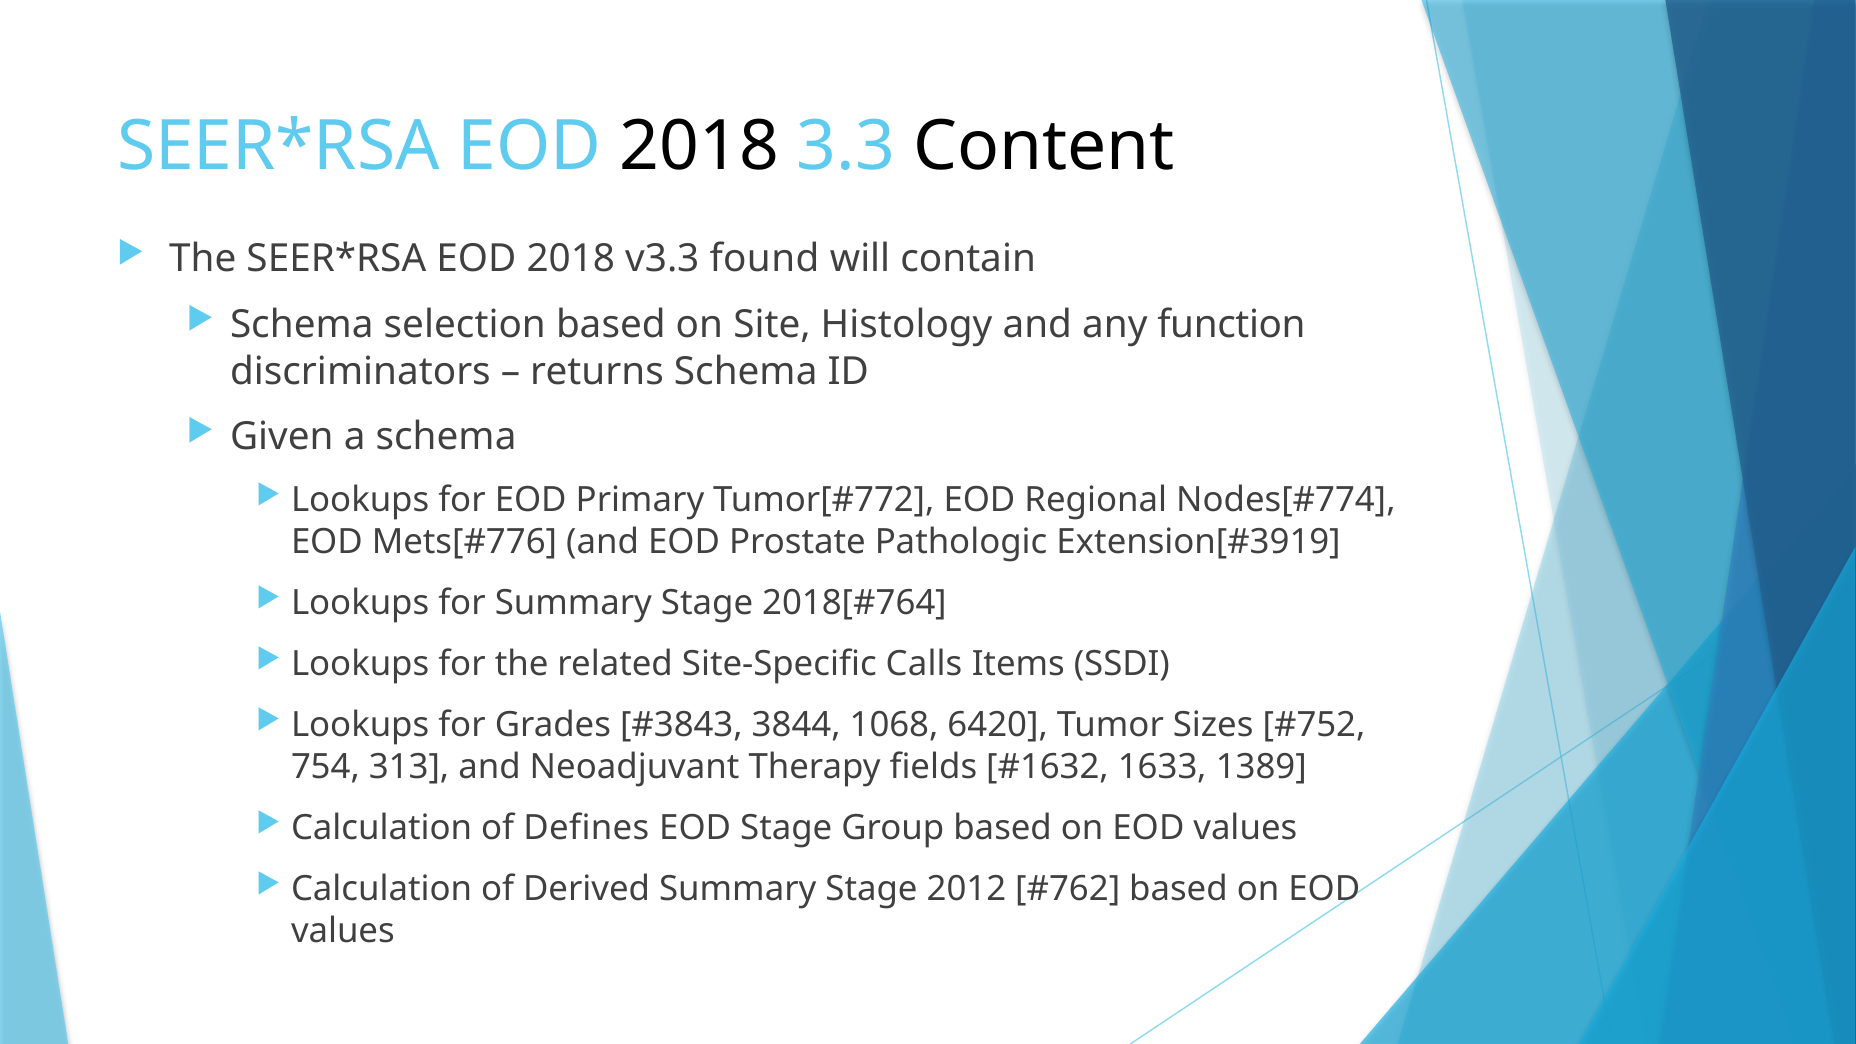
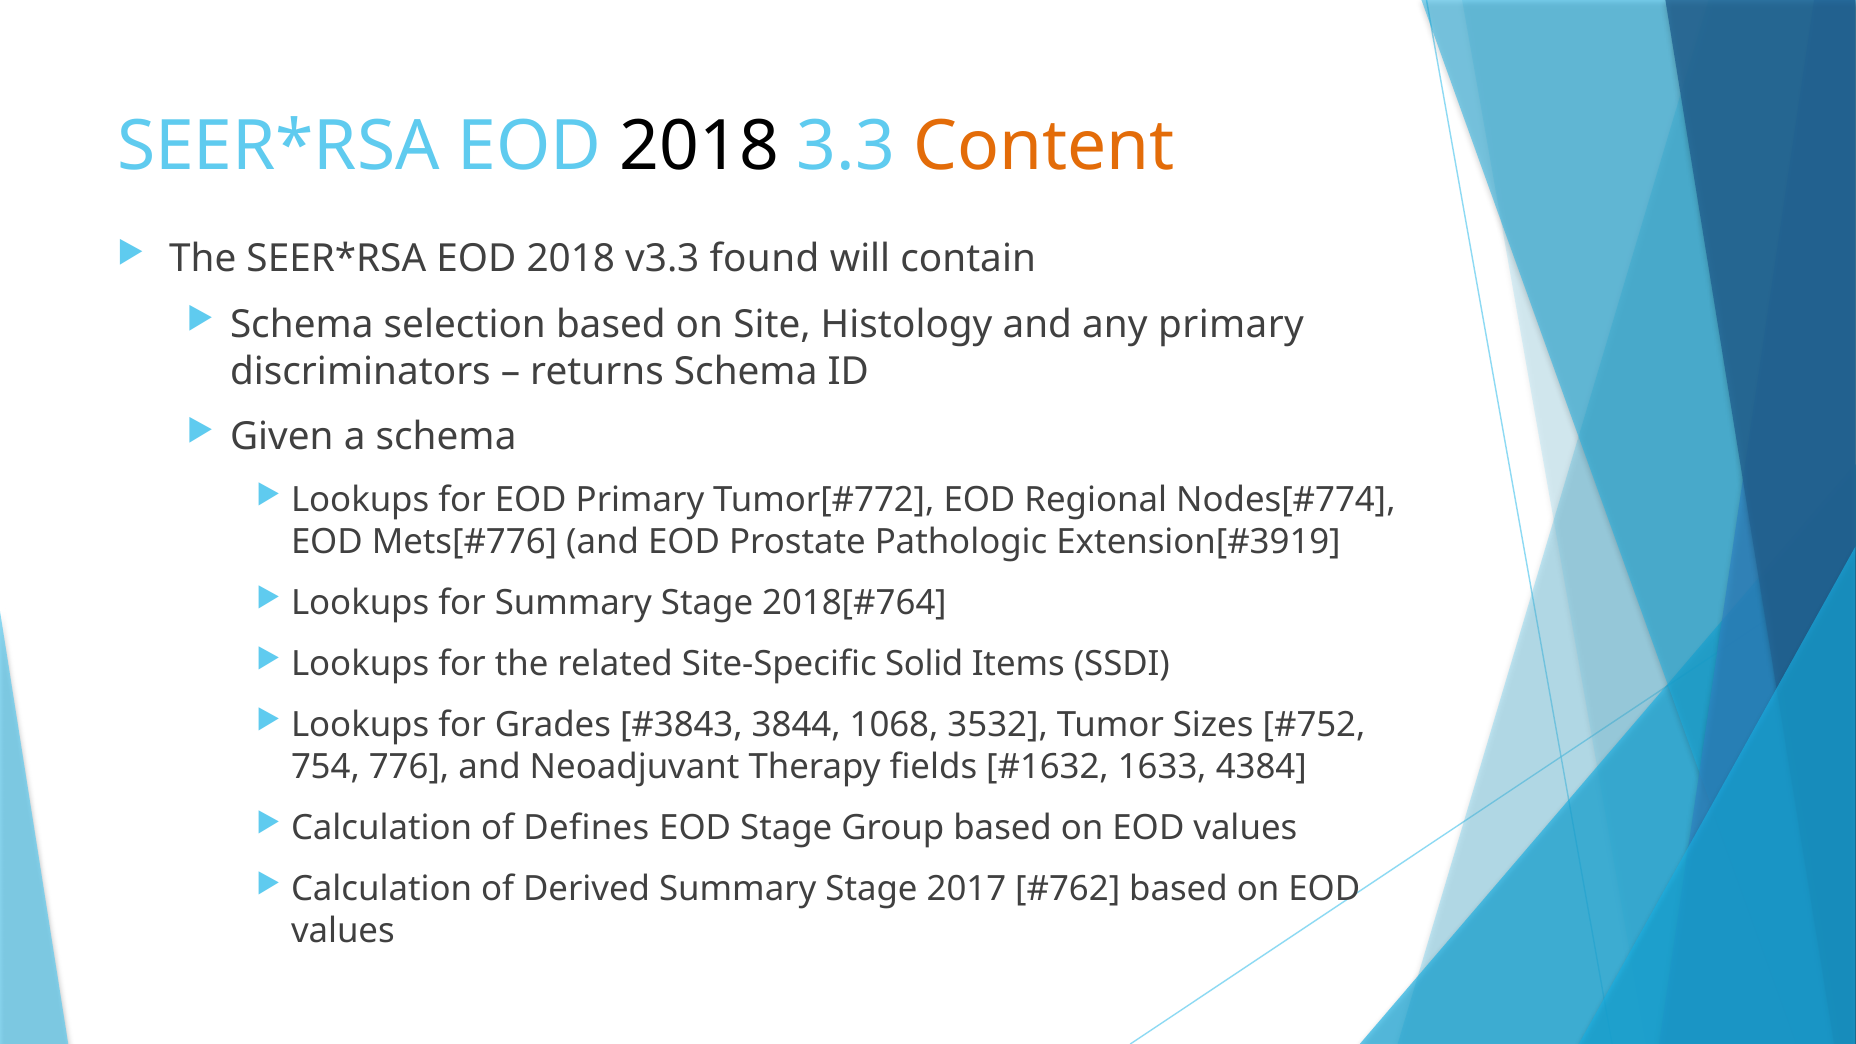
Content colour: black -> orange (1044, 146)
any function: function -> primary (1231, 325)
Calls: Calls -> Solid (924, 664)
6420: 6420 -> 3532 (998, 725)
313: 313 -> 776 (409, 767)
1389: 1389 -> 4384 (1261, 767)
2012: 2012 -> 2017 (966, 889)
